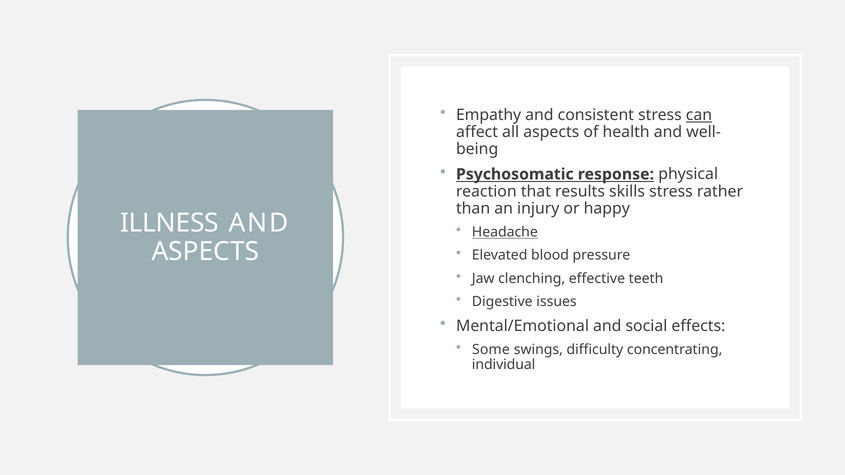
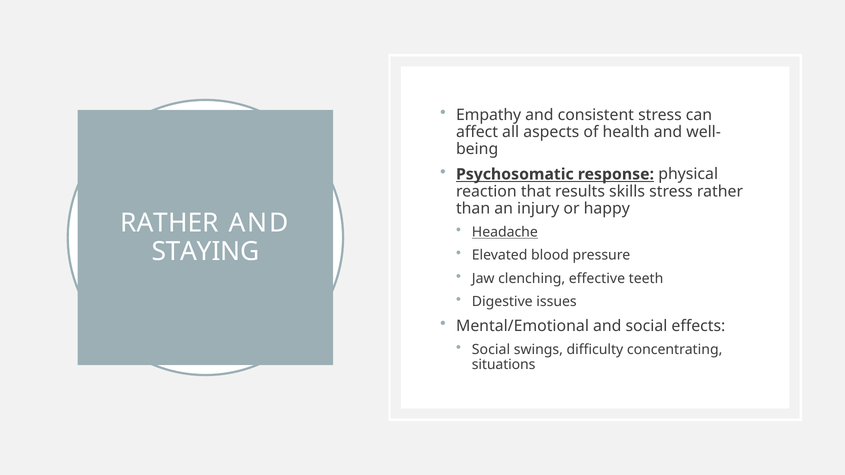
can underline: present -> none (699, 115)
ILLNESS: ILLNESS -> RATHER (169, 223)
ASPECTS: ASPECTS -> STAYING (205, 252)
Some: Some -> Social (491, 350)
individual: individual -> situations (504, 365)
